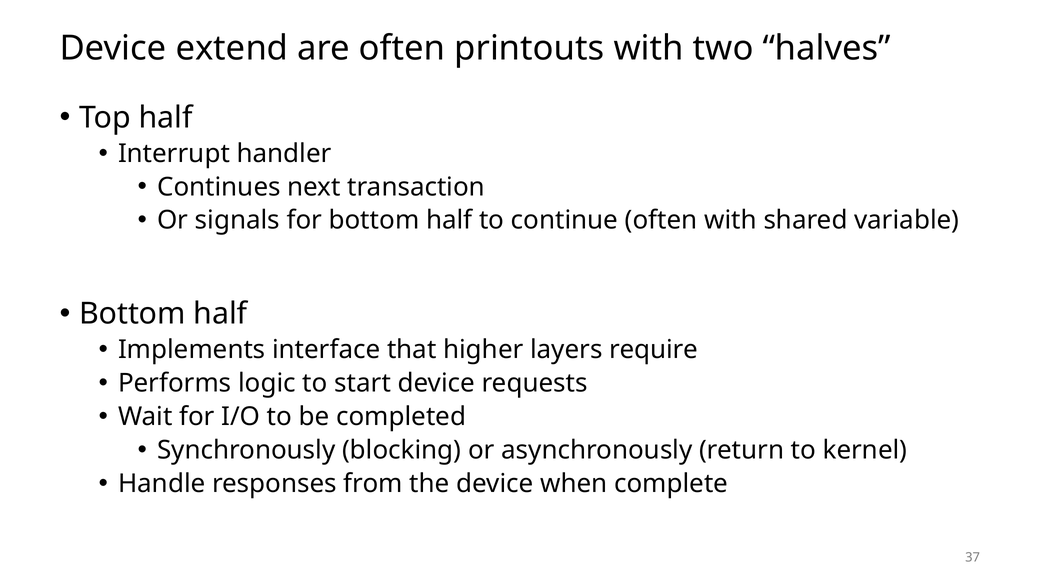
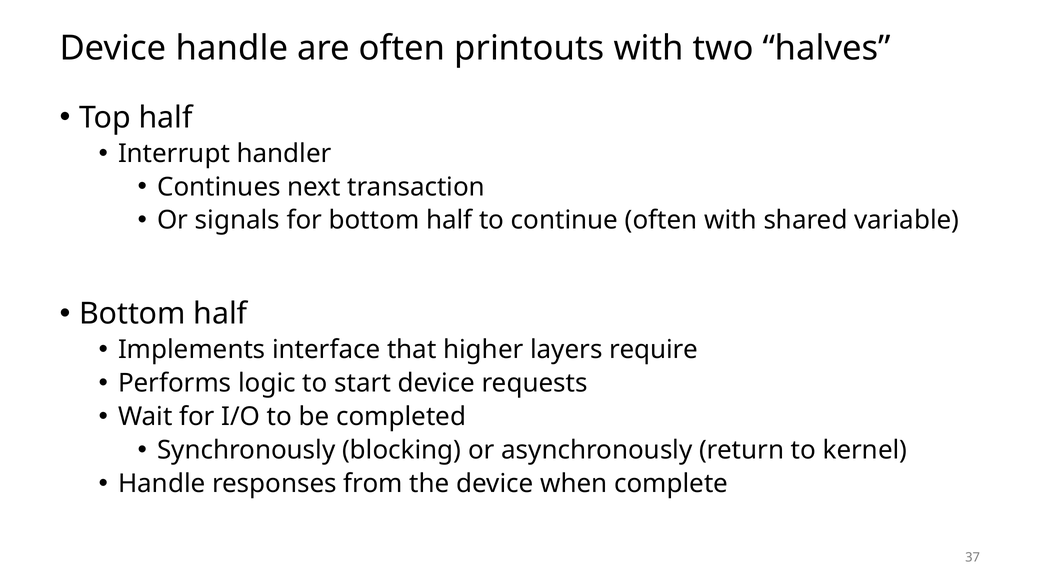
Device extend: extend -> handle (232, 49)
